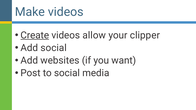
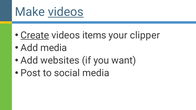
videos underline: none -> present (66, 12)
allow: allow -> items (94, 35)
Add social: social -> media (54, 48)
